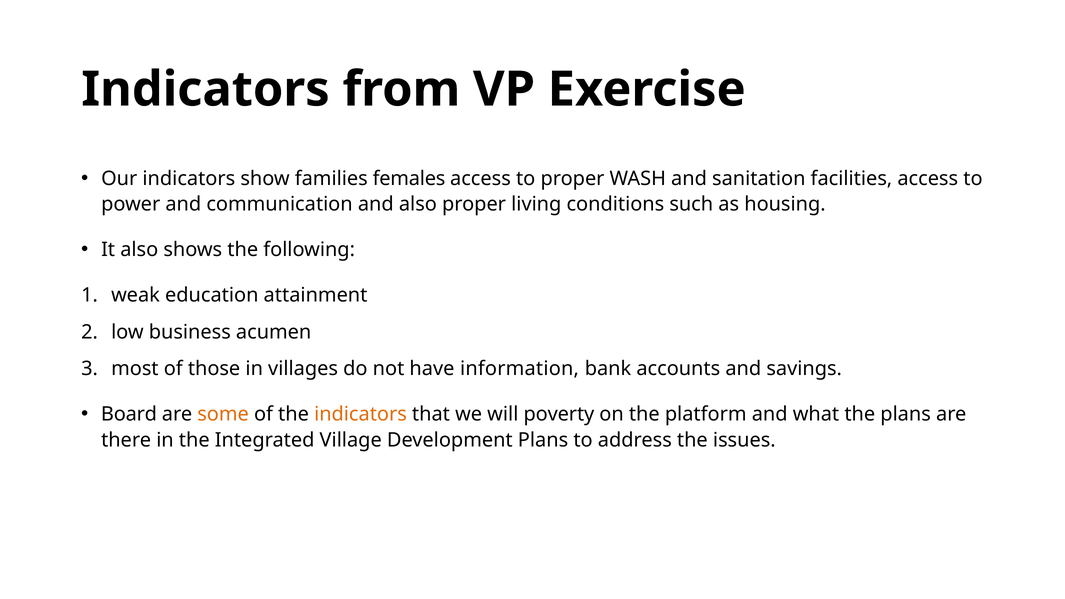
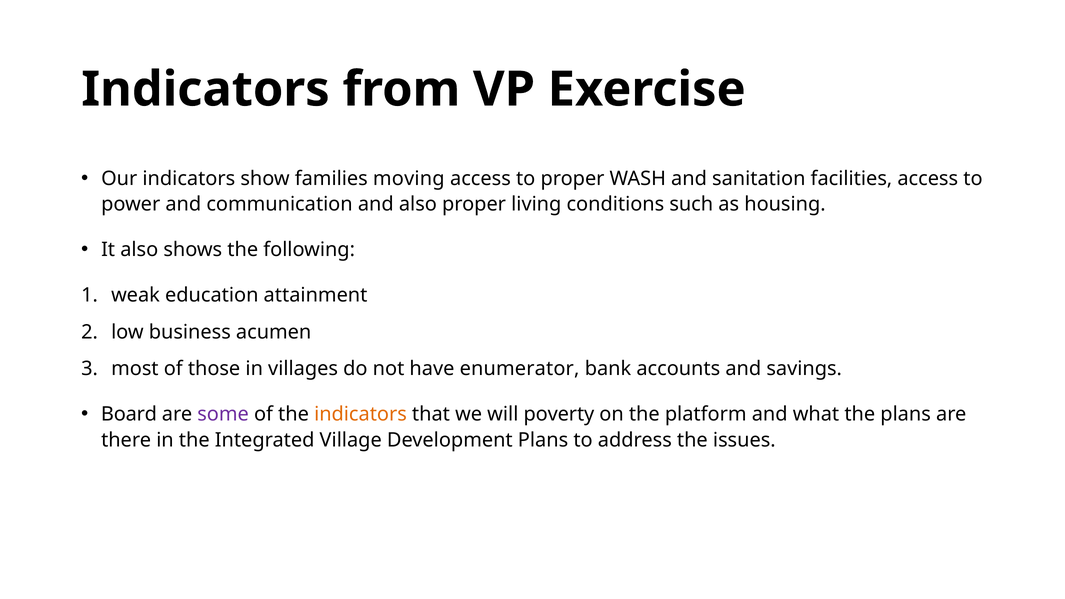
females: females -> moving (409, 179)
information: information -> enumerator (520, 369)
some colour: orange -> purple (223, 414)
